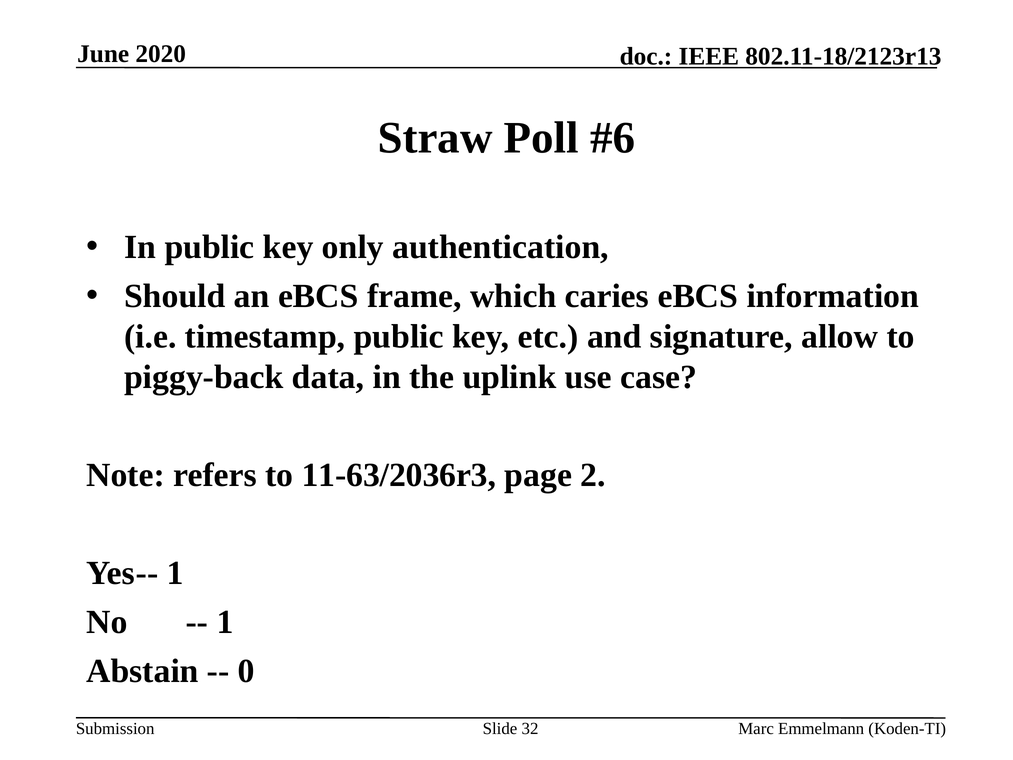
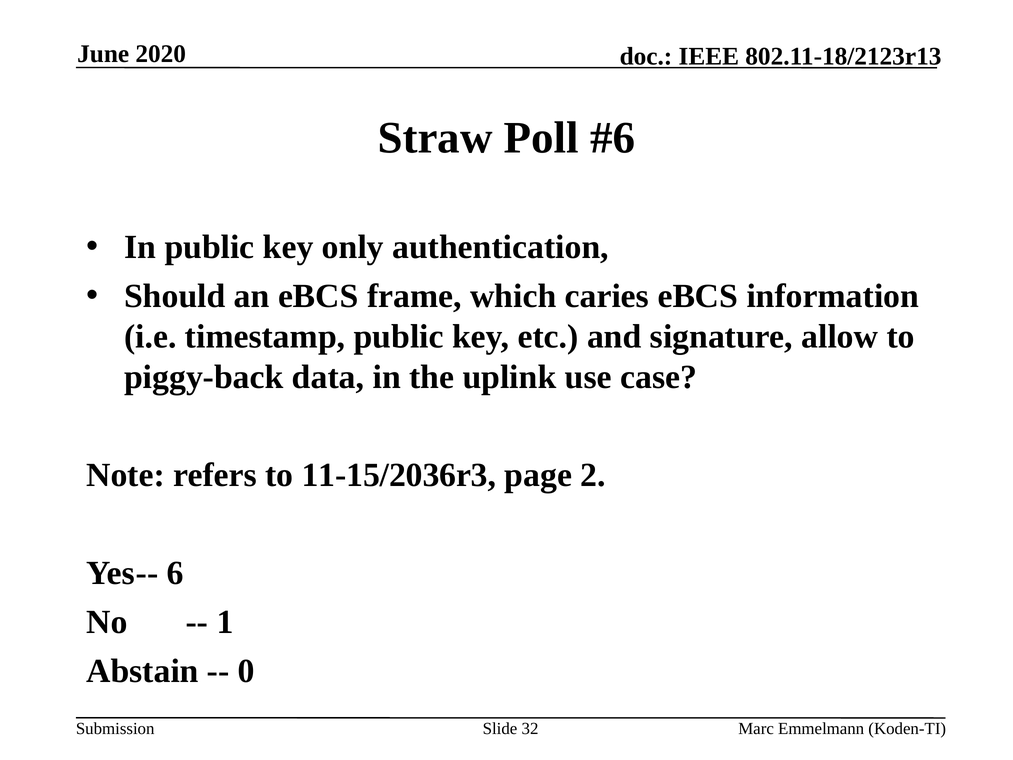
11-63/2036r3: 11-63/2036r3 -> 11-15/2036r3 (399, 475)
1: 1 -> 6 (175, 573)
